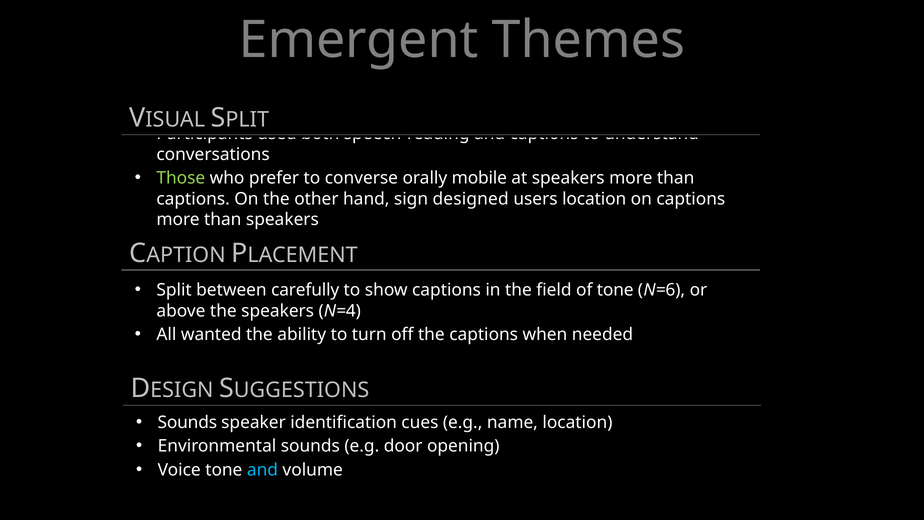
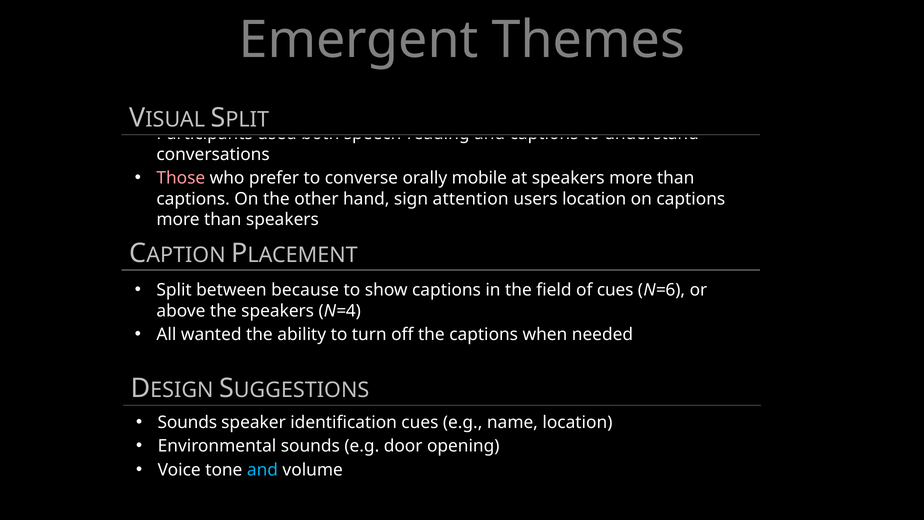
Those colour: light green -> pink (181, 178)
designed: designed -> attention (471, 199)
carefully: carefully -> because (305, 290)
of tone: tone -> cues (615, 290)
